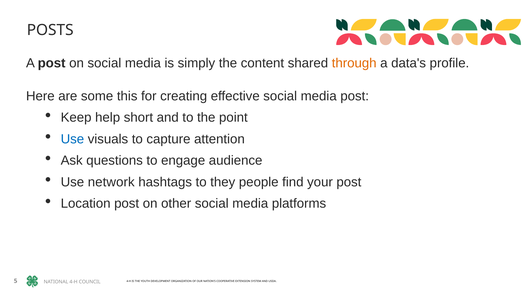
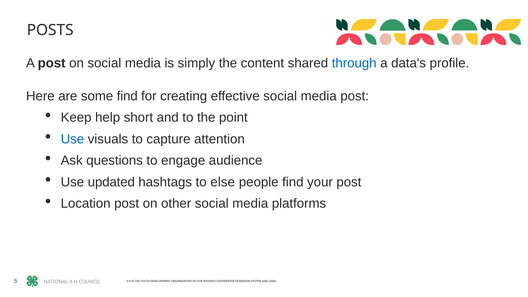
through colour: orange -> blue (354, 63)
some this: this -> find (127, 96)
network: network -> updated (111, 182)
they: they -> else (223, 182)
